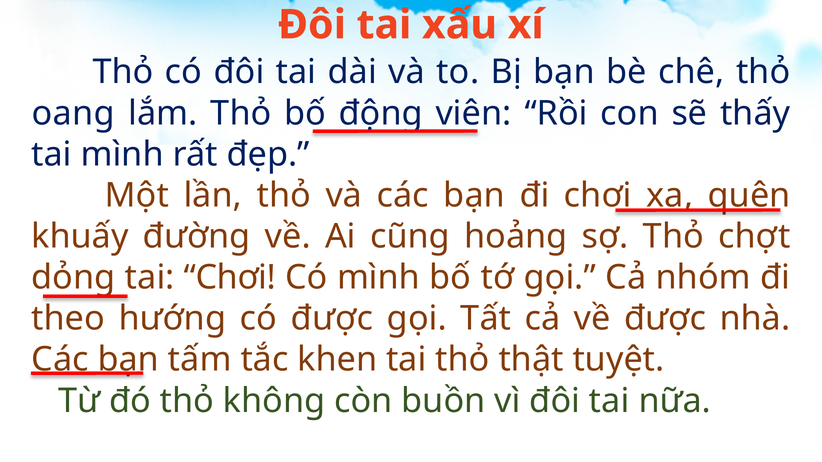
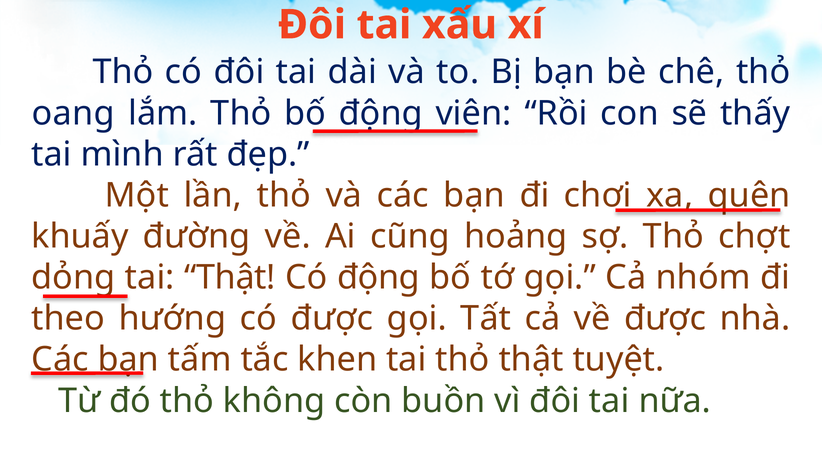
tai Chơi: Chơi -> Thật (230, 278)
Có mình: mình -> động (379, 278)
